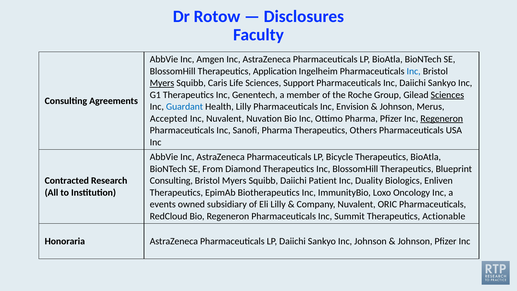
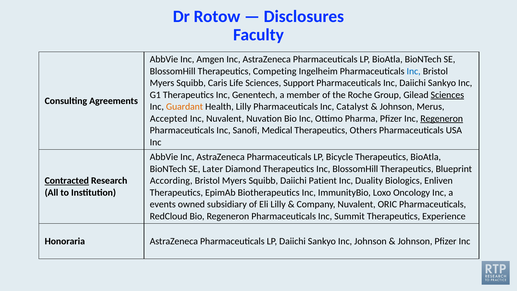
Application: Application -> Competing (275, 71)
Myers underline: present -> none (162, 83)
Guardant colour: blue -> orange (185, 107)
Envision: Envision -> Catalyst (352, 107)
Sanofi Pharma: Pharma -> Medical (277, 130)
From: From -> Later (213, 169)
Contracted underline: none -> present (67, 181)
Consulting: Consulting -> According (171, 181)
Actionable: Actionable -> Experience (444, 216)
